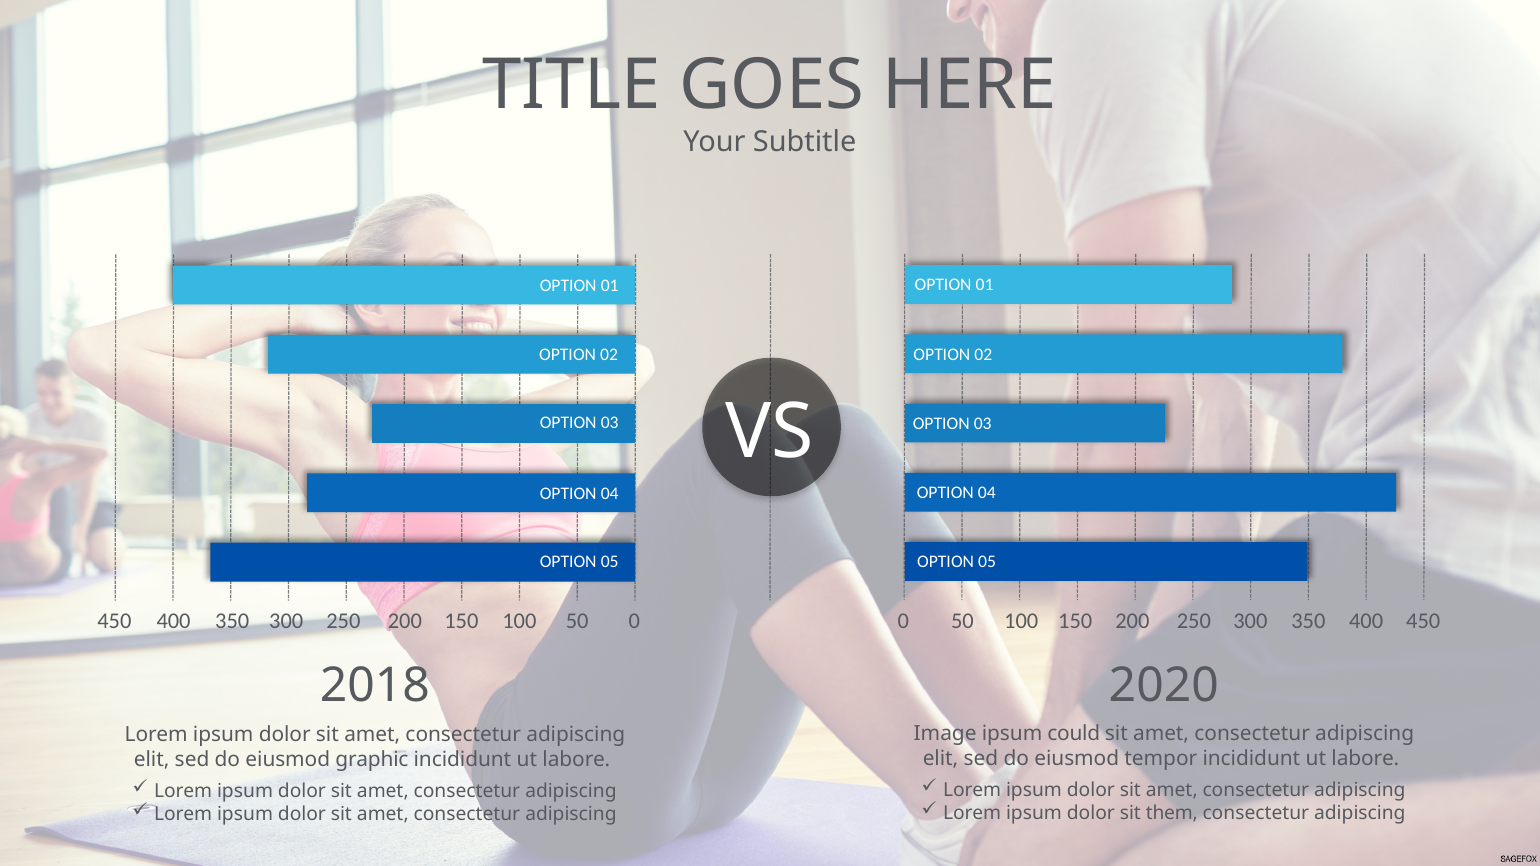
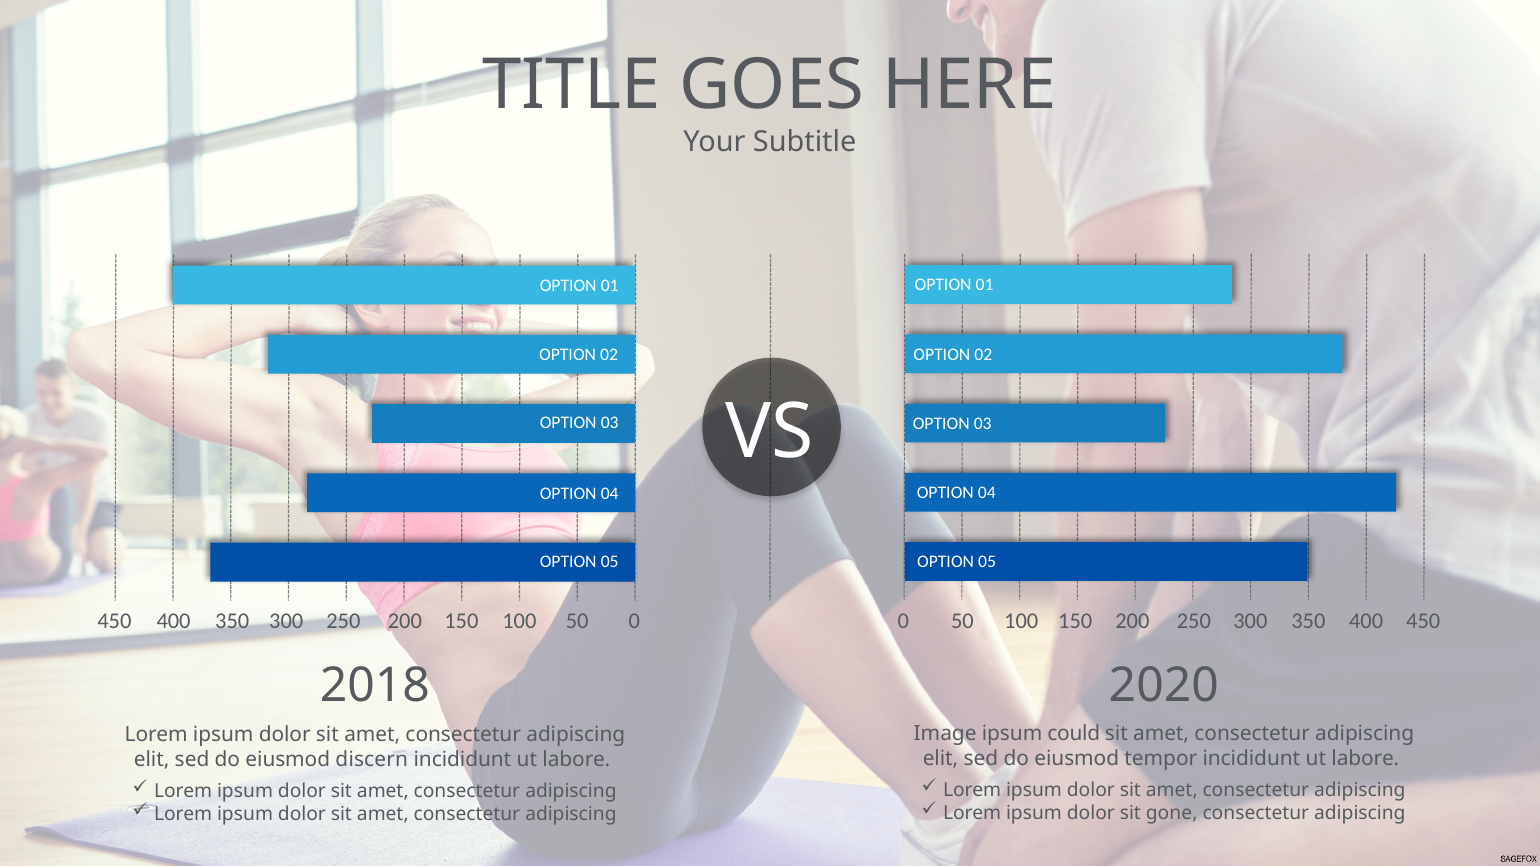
graphic: graphic -> discern (372, 760)
them: them -> gone (1172, 814)
